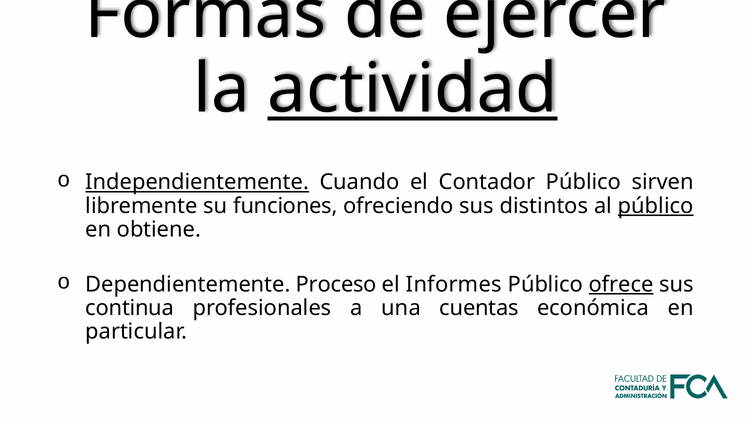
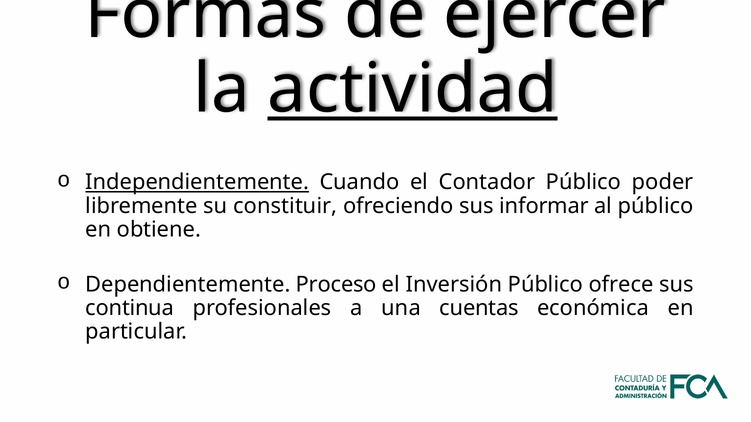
sirven: sirven -> poder (663, 182)
funciones: funciones -> constituir (285, 206)
distintos: distintos -> informar (544, 206)
público underline: present -> none (656, 206)
Informes: Informes -> Inversión (454, 285)
ofrece underline: present -> none (621, 285)
